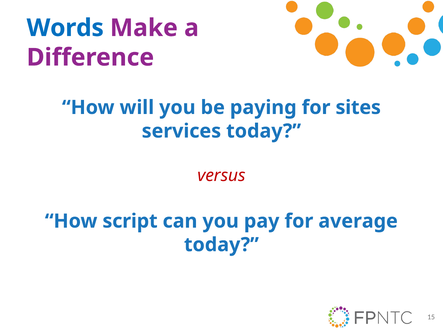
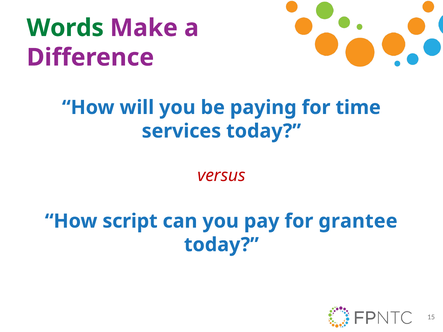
Words colour: blue -> green (65, 28)
sites: sites -> time (358, 108)
average: average -> grantee (358, 221)
